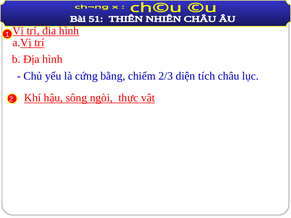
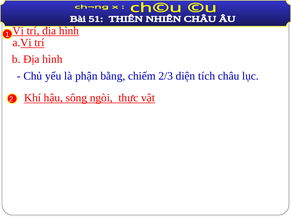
cứng: cứng -> phận (86, 76)
